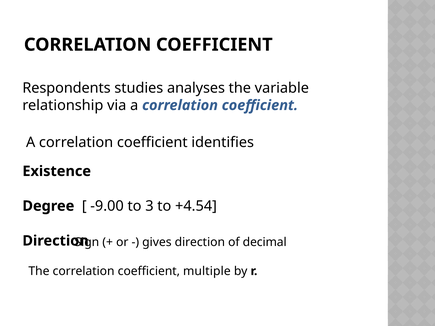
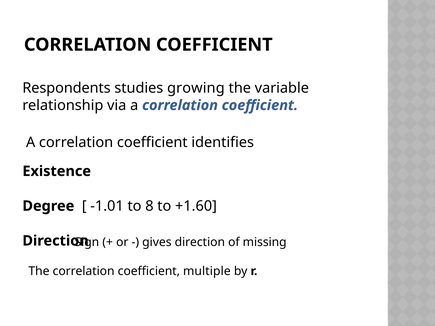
analyses: analyses -> growing (196, 88)
-9.00: -9.00 -> -1.01 (107, 206)
3: 3 -> 8 (149, 206)
+4.54: +4.54 -> +1.60 (196, 206)
decimal: decimal -> missing (265, 242)
